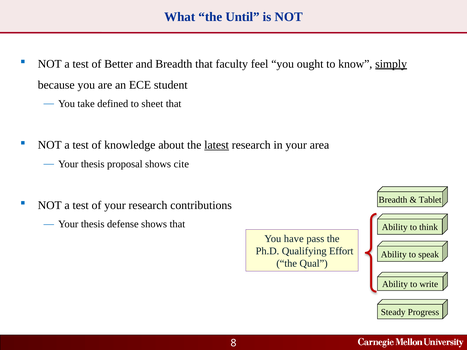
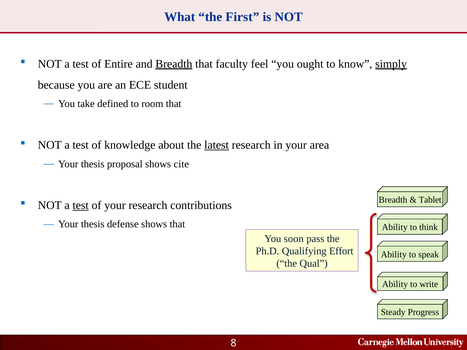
Until: Until -> First (242, 17)
Better: Better -> Entire (118, 64)
Breadth underline: none -> present (174, 64)
sheet: sheet -> room (152, 104)
test underline: none -> present (81, 205)
have: have -> soon (294, 239)
